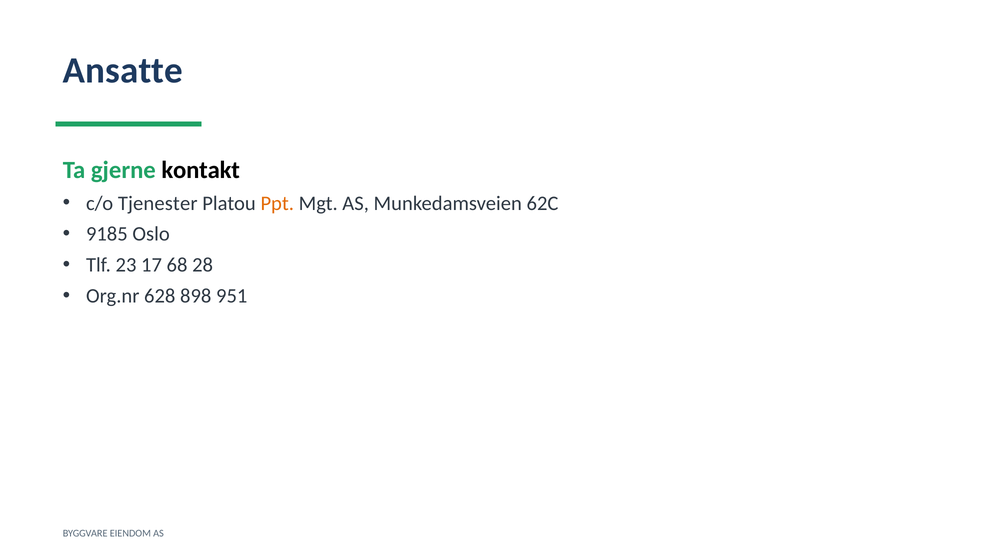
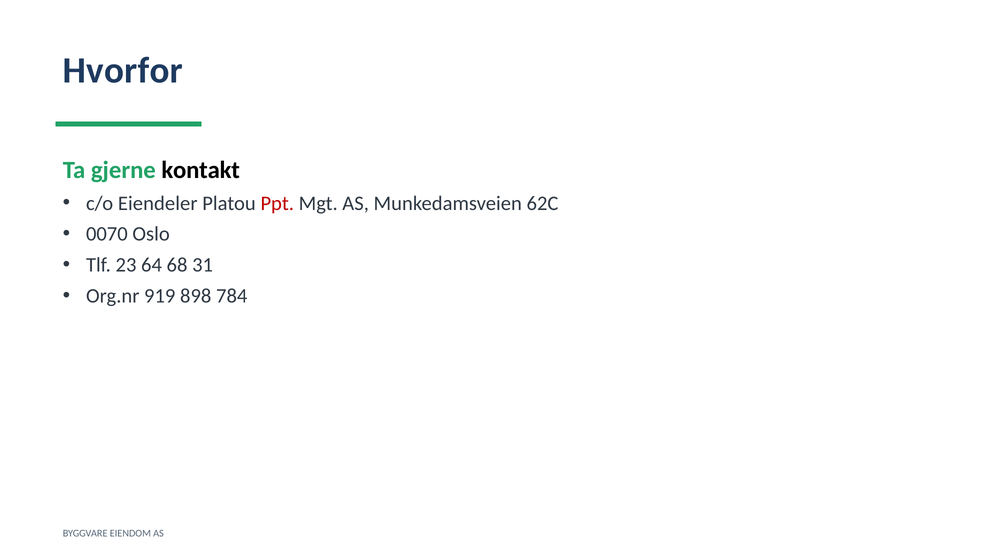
Ansatte: Ansatte -> Hvorfor (123, 71)
Tjenester: Tjenester -> Eiendeler (158, 203)
Ppt colour: orange -> red (277, 203)
9185: 9185 -> 0070 (107, 234)
17: 17 -> 64 (152, 265)
28: 28 -> 31 (203, 265)
628: 628 -> 919 (160, 296)
951: 951 -> 784 (232, 296)
